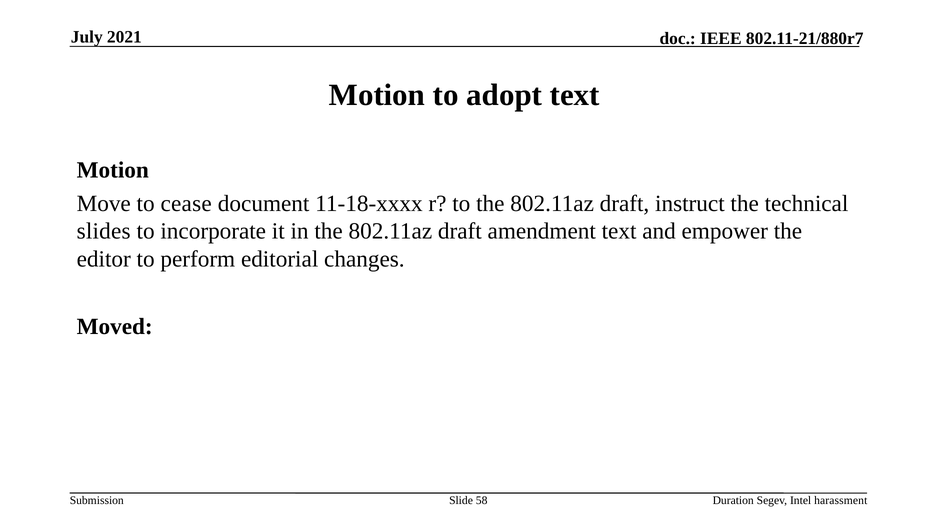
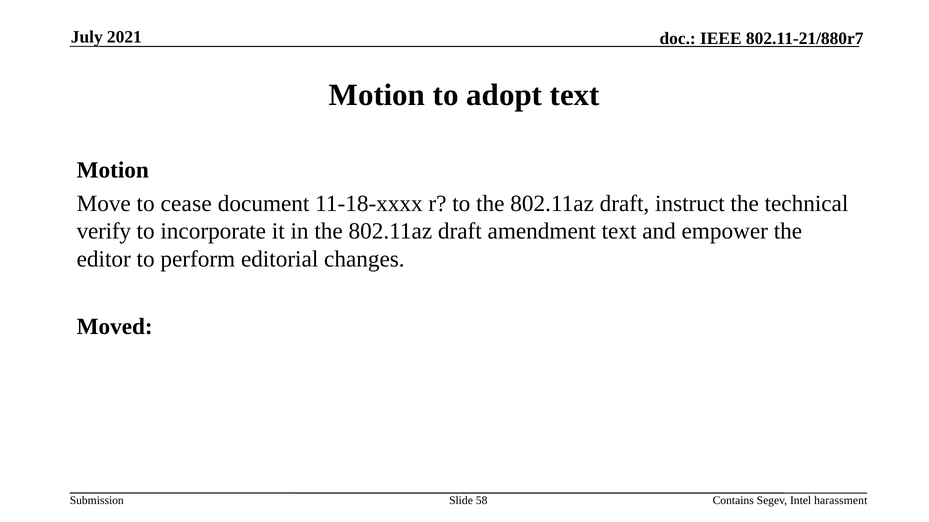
slides: slides -> verify (104, 232)
Duration: Duration -> Contains (733, 501)
